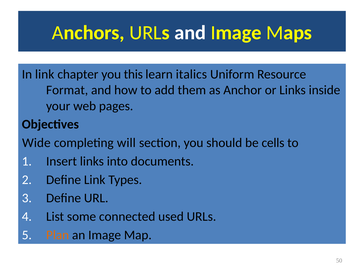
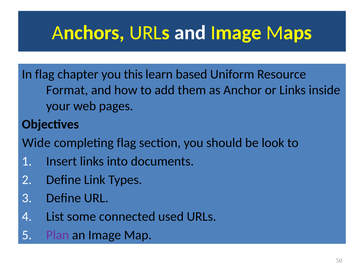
In link: link -> flag (45, 74)
italics: italics -> based (191, 74)
completing will: will -> flag (126, 143)
cells: cells -> look (273, 143)
Plan colour: orange -> purple (58, 235)
